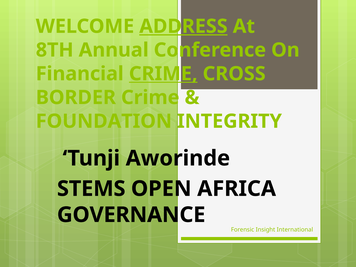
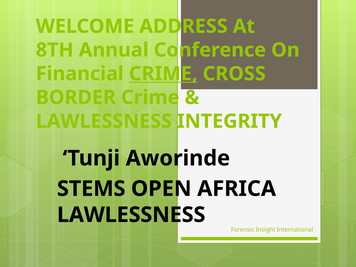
ADDRESS underline: present -> none (183, 26)
FOUNDATION: FOUNDATION -> LAWLESSNESS (104, 121)
GOVERNANCE: GOVERNANCE -> LAWLESSNESS (131, 215)
